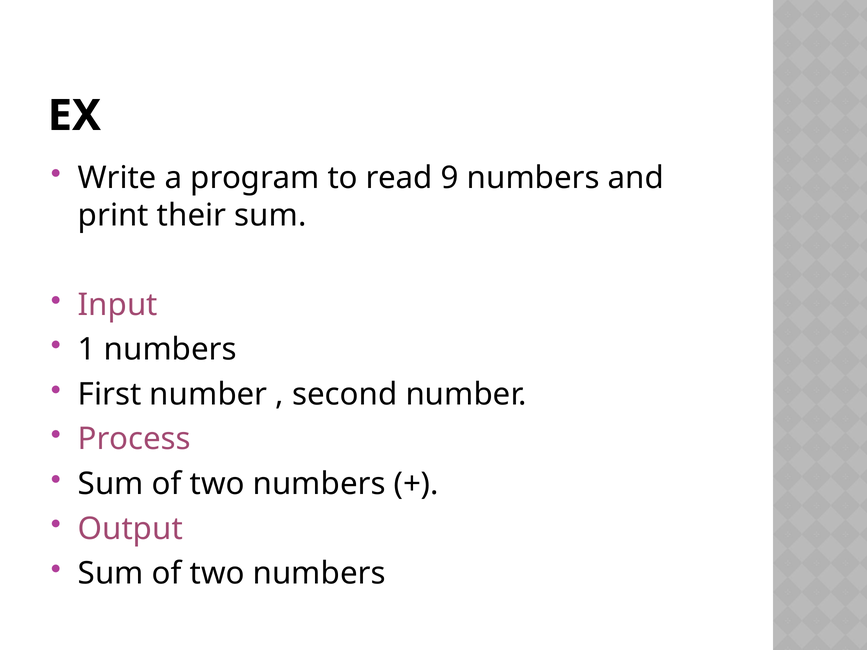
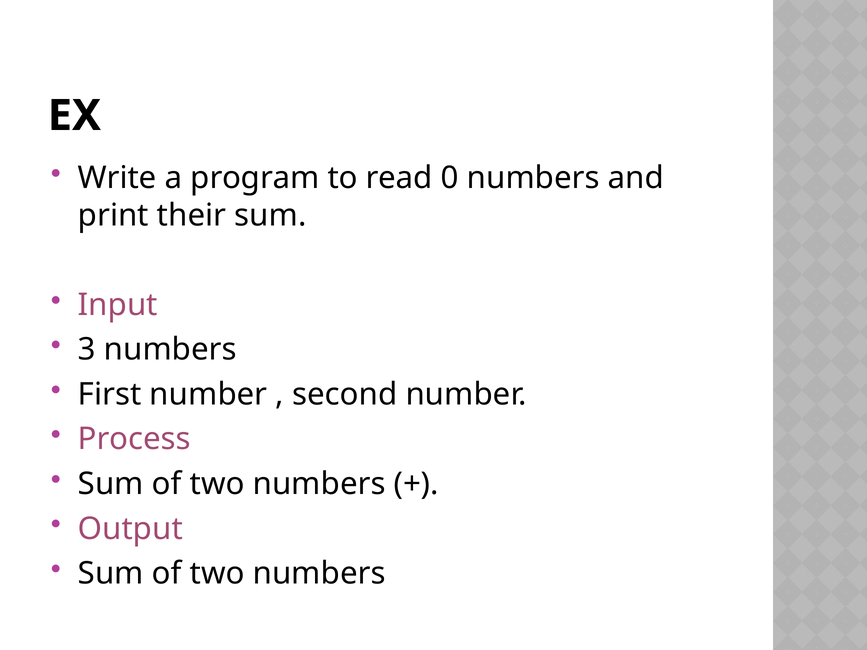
9: 9 -> 0 (450, 178)
1: 1 -> 3 (87, 350)
